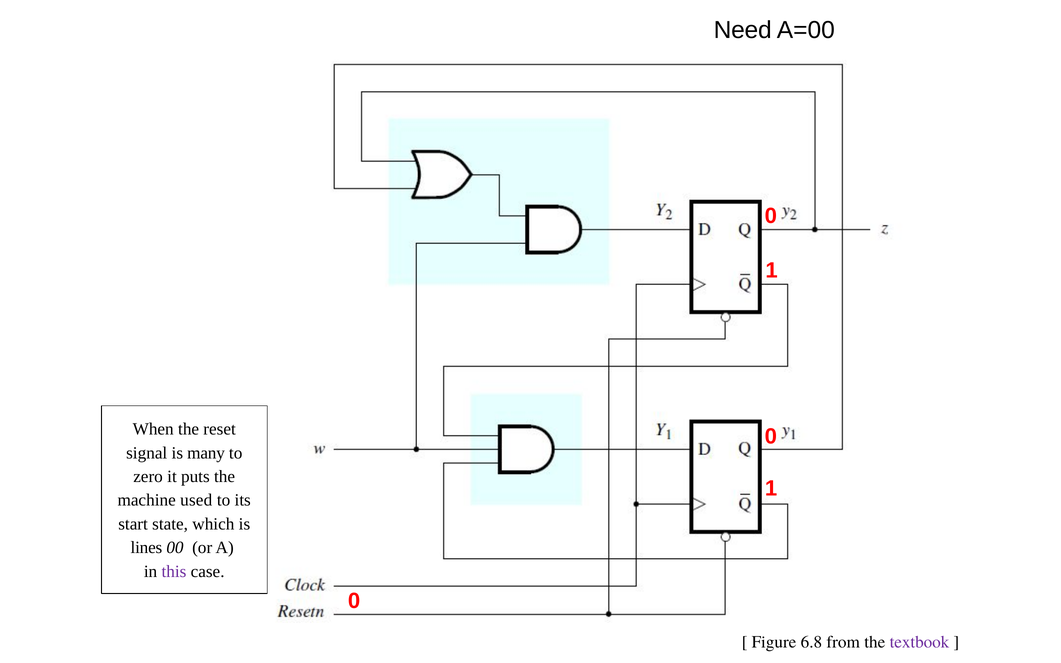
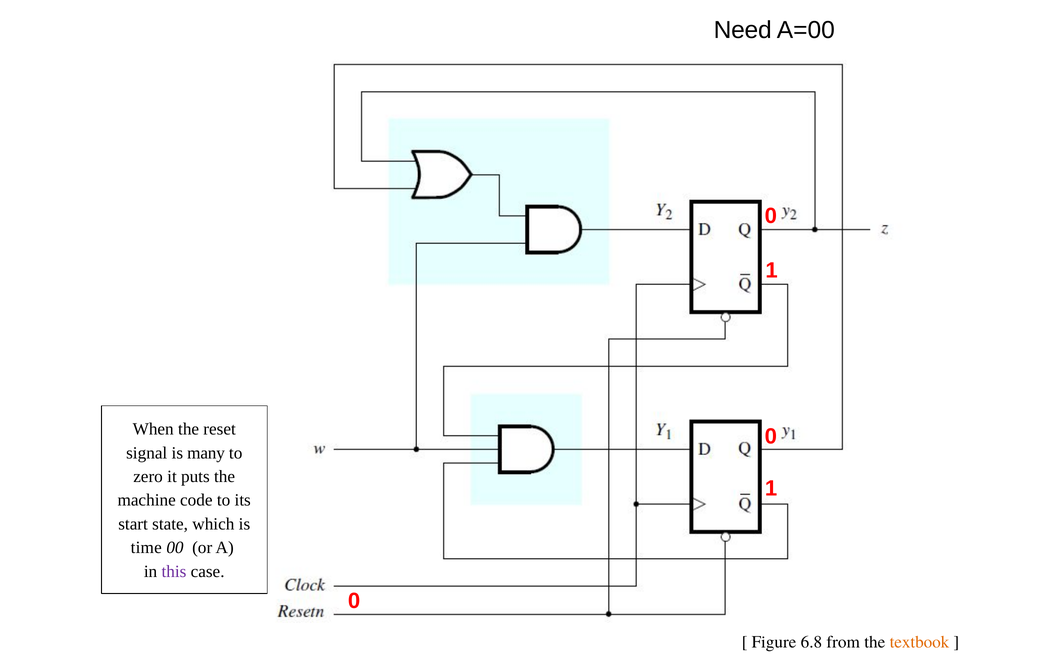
used: used -> code (196, 500)
lines: lines -> time (146, 548)
textbook colour: purple -> orange (919, 642)
